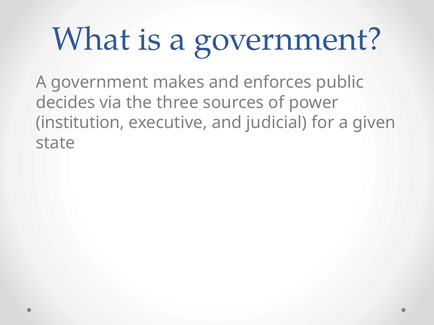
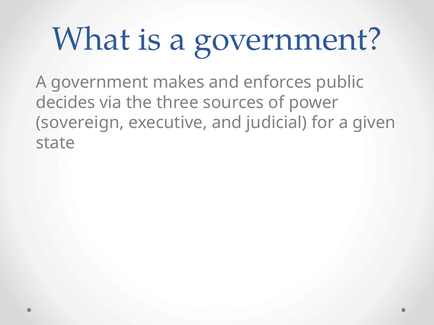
institution: institution -> sovereign (80, 123)
